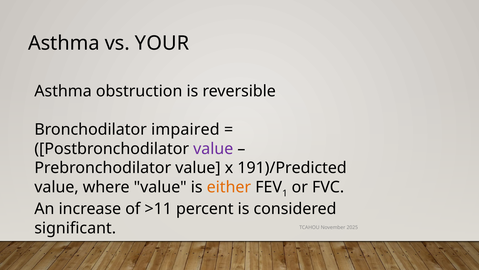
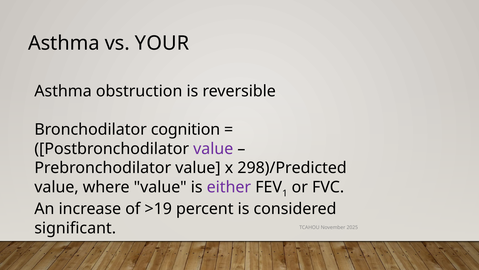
impaired: impaired -> cognition (186, 129)
191)/Predicted: 191)/Predicted -> 298)/Predicted (292, 168)
either colour: orange -> purple (229, 187)
>11: >11 -> >19 (158, 209)
